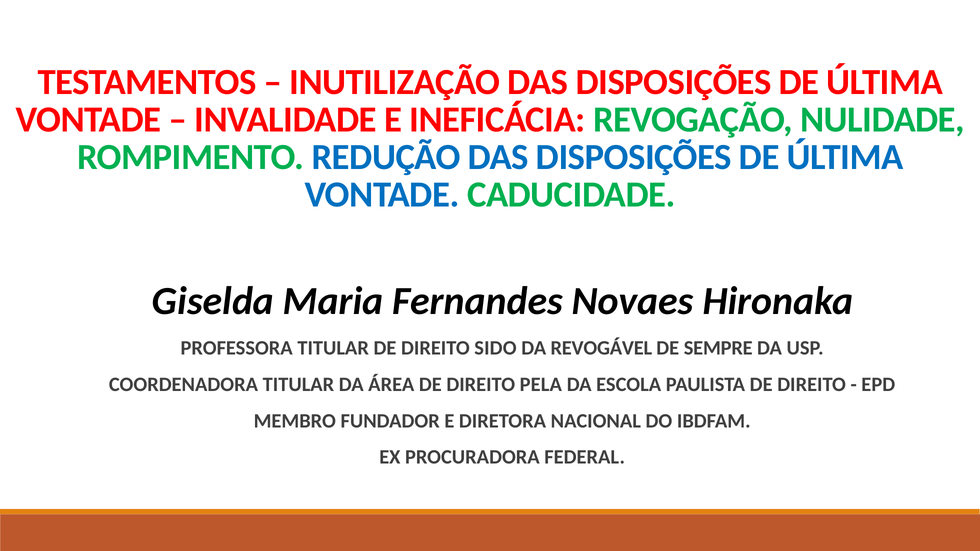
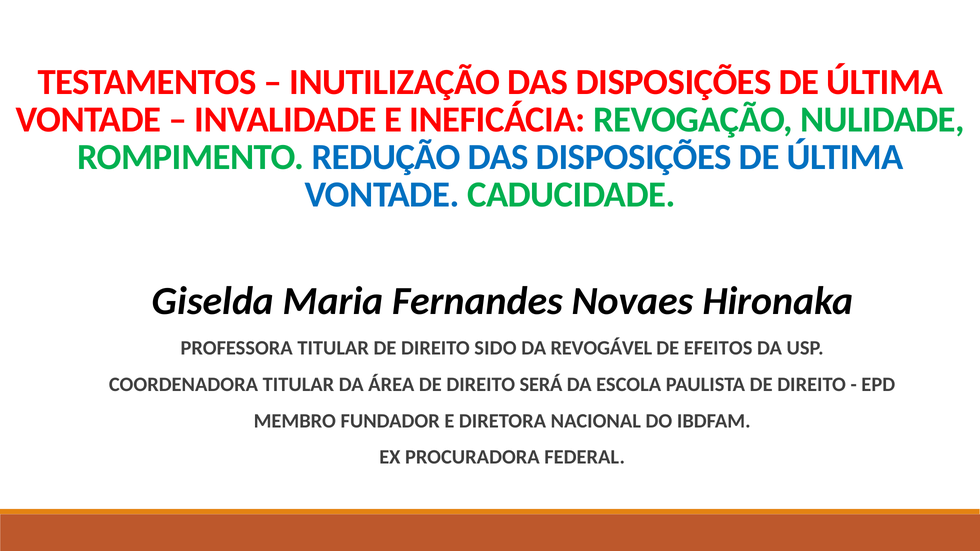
SEMPRE: SEMPRE -> EFEITOS (718, 348)
PELA: PELA -> SERÁ (541, 385)
